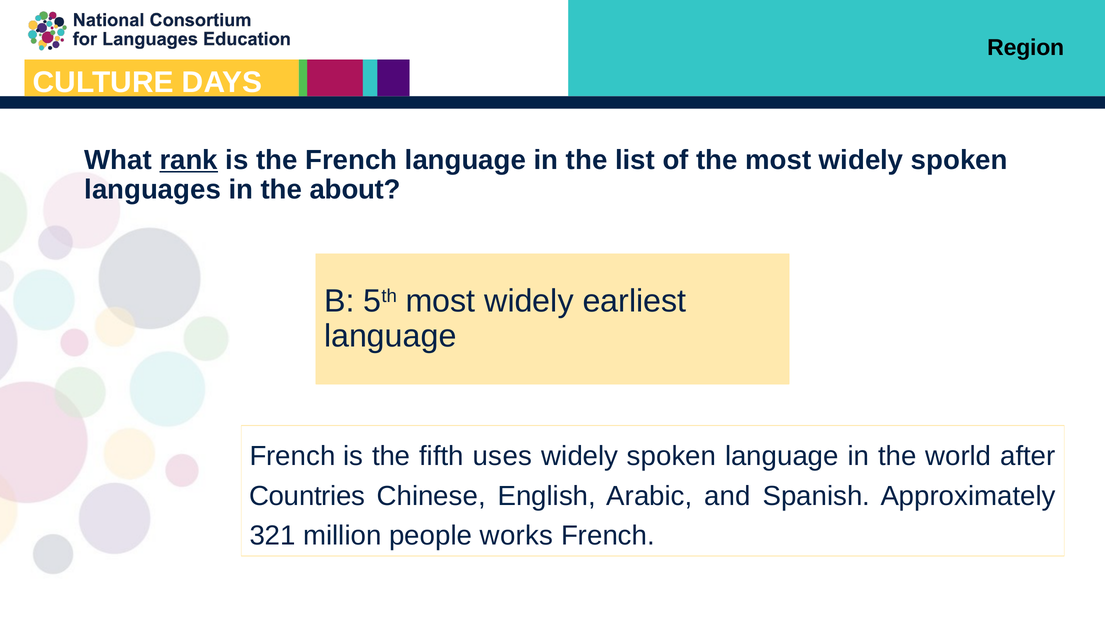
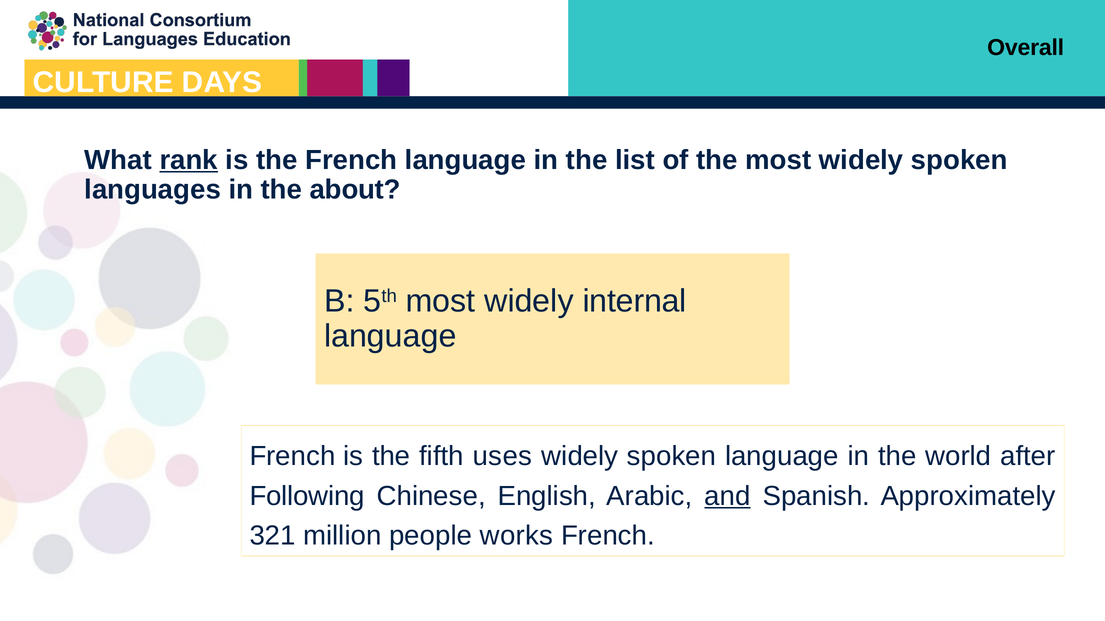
Region: Region -> Overall (1026, 48)
earliest: earliest -> internal (635, 302)
Countries: Countries -> Following (307, 496)
and underline: none -> present (728, 496)
